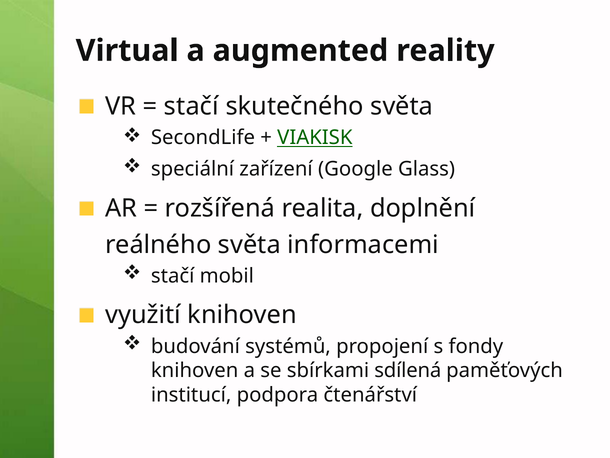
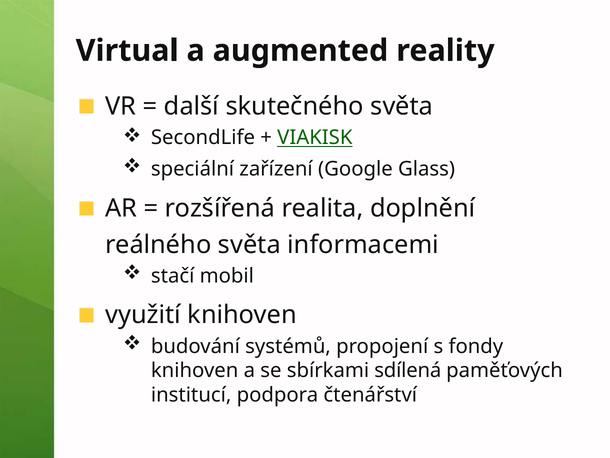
stačí: stačí -> další (191, 106)
